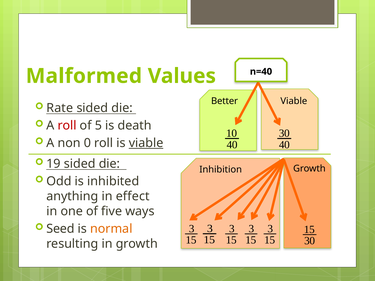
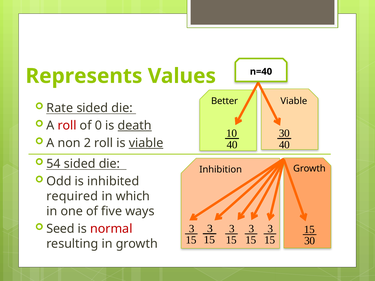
Malformed: Malformed -> Represents (84, 76)
5: 5 -> 0 (98, 126)
death underline: none -> present (135, 126)
0: 0 -> 2 (87, 143)
19: 19 -> 54 (54, 164)
anything: anything -> required (72, 196)
effect: effect -> which (133, 196)
normal colour: orange -> red (111, 229)
